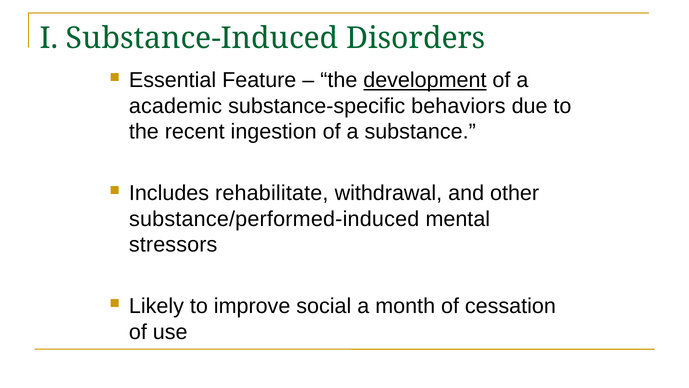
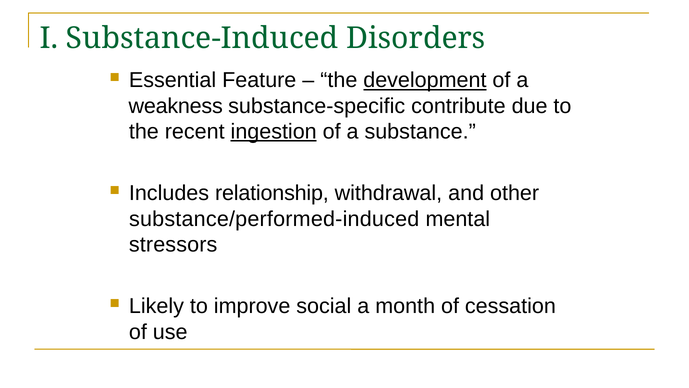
academic: academic -> weakness (176, 106)
behaviors: behaviors -> contribute (458, 106)
ingestion underline: none -> present (274, 131)
rehabilitate: rehabilitate -> relationship (272, 193)
